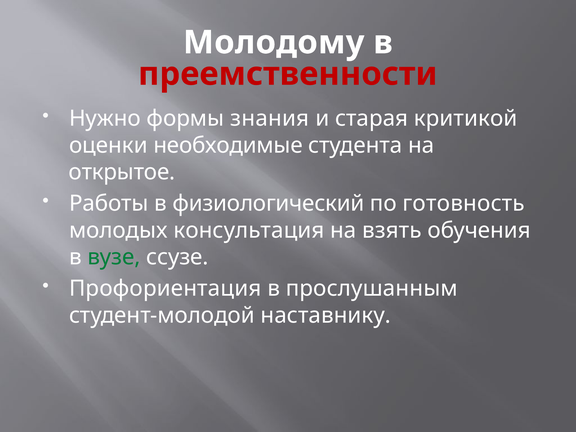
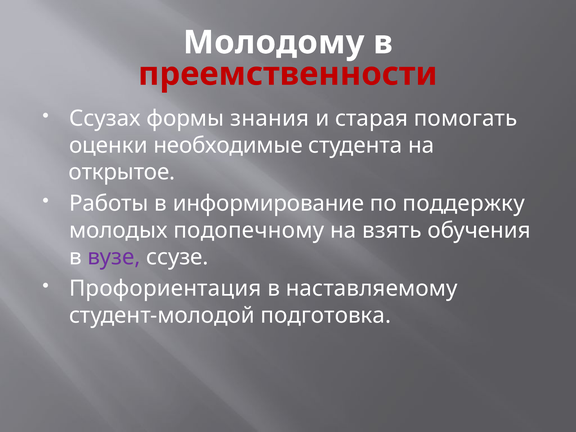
Нужно: Нужно -> Ссузах (105, 119)
критикой: критикой -> помогать (466, 119)
физиологический: физиологический -> информирование (268, 204)
готовность: готовность -> поддержку (464, 204)
консультация: консультация -> подопечному (249, 230)
вузе colour: green -> purple (114, 257)
прослушанным: прослушанным -> наставляемому (372, 289)
наставнику: наставнику -> подготовка (326, 315)
